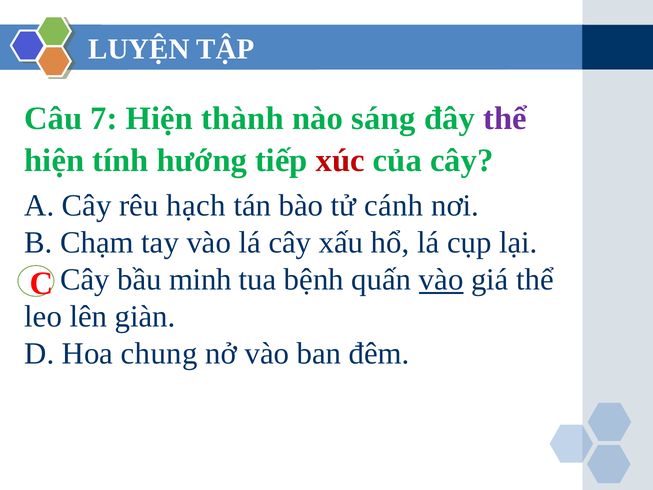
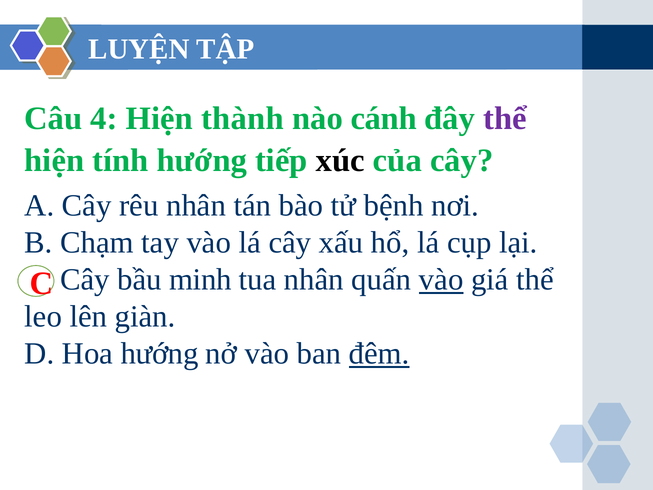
7: 7 -> 4 (104, 118)
sáng: sáng -> cánh (384, 118)
xúc colour: red -> black (340, 160)
rêu hạch: hạch -> nhân (196, 205)
cánh: cánh -> bệnh (394, 205)
tua bệnh: bệnh -> nhân (314, 279)
Hoa chung: chung -> hướng (160, 353)
đêm underline: none -> present (379, 353)
